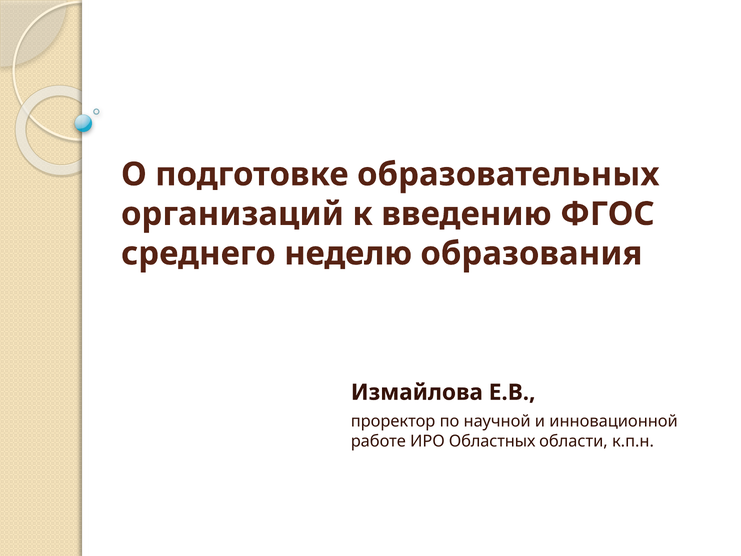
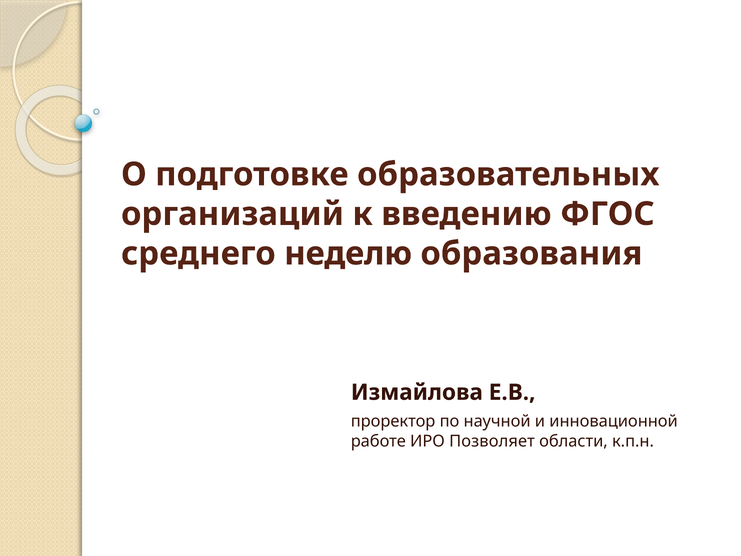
Областных: Областных -> Позволяет (492, 441)
